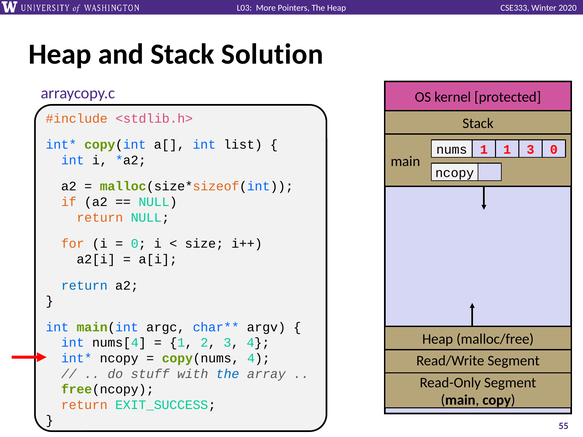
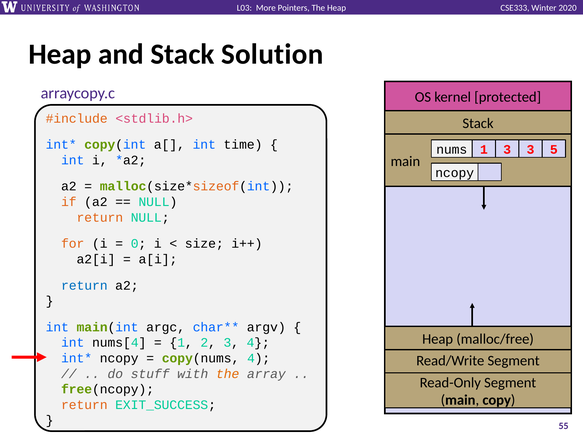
list: list -> time (243, 145)
1 1: 1 -> 3 (507, 150)
3 0: 0 -> 5 (554, 150)
the colour: blue -> orange (228, 374)
